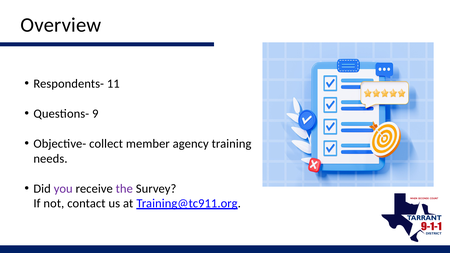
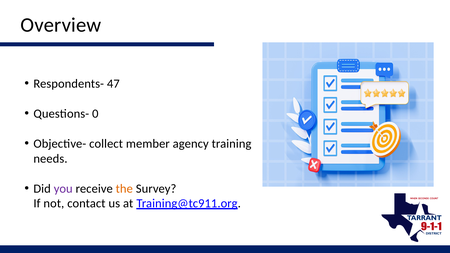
11: 11 -> 47 (113, 84)
9: 9 -> 0 (95, 114)
the colour: purple -> orange (124, 189)
